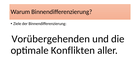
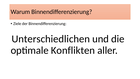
Vorübergehenden: Vorübergehenden -> Unterschiedlichen (51, 39)
